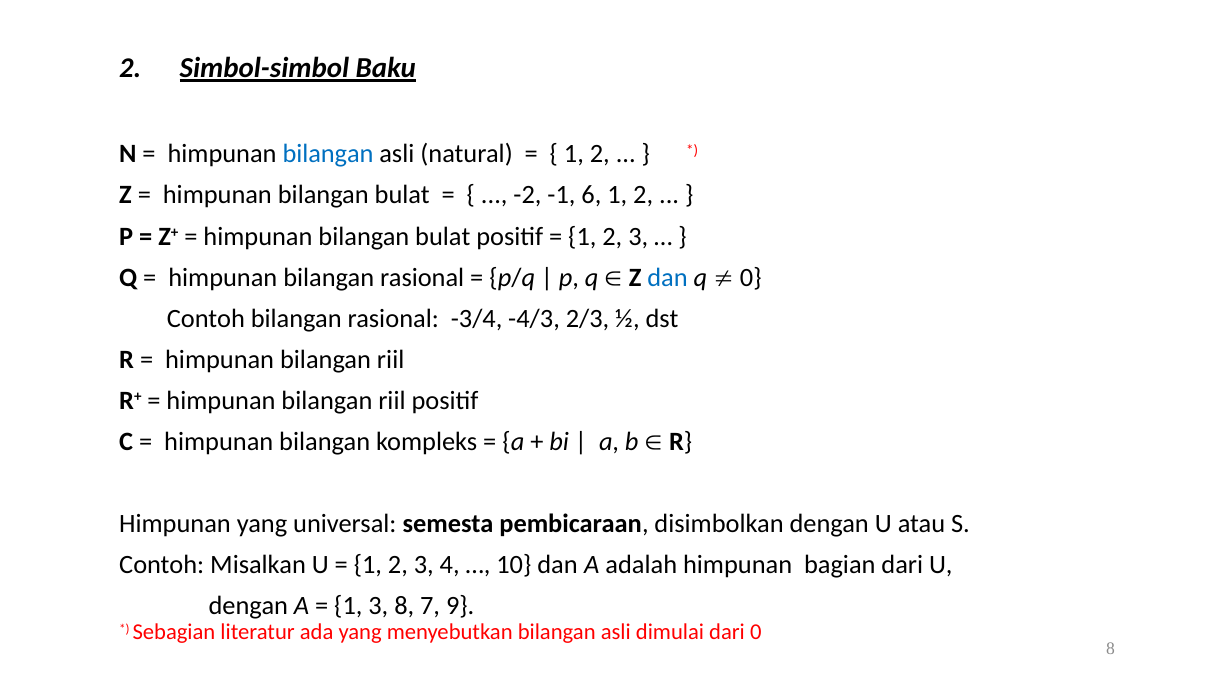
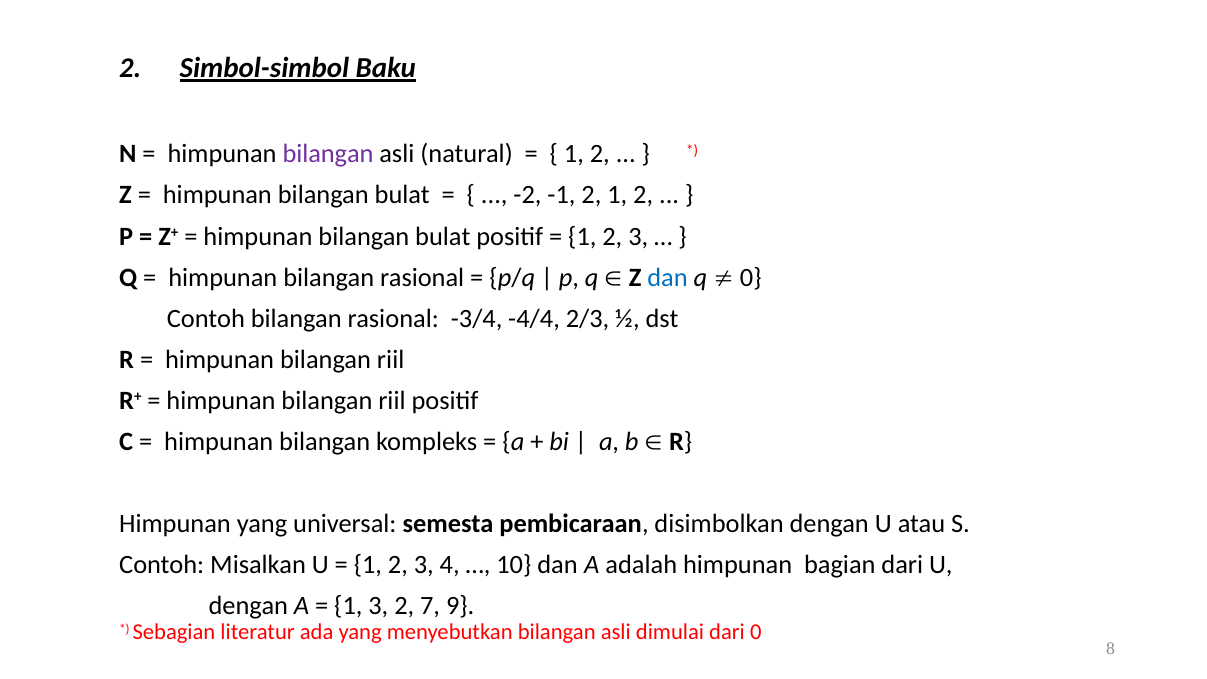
bilangan colour: blue -> purple (328, 154)
-1 6: 6 -> 2 (591, 195)
-4/3: -4/3 -> -4/4 (534, 318)
3 8: 8 -> 2 (404, 606)
